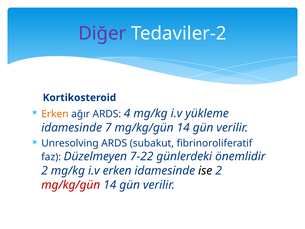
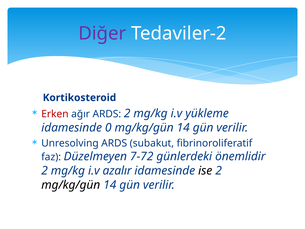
Erken colour: orange -> red (55, 114)
ARDS 4: 4 -> 2 (127, 113)
7: 7 -> 0 (108, 128)
7-22: 7-22 -> 7-72 (142, 156)
i.v erken: erken -> azalır (117, 171)
mg/kg/gün colour: red -> black (71, 185)
